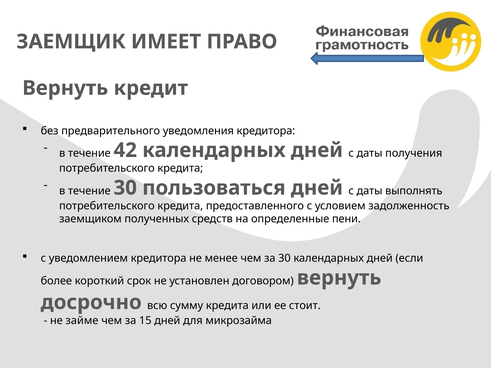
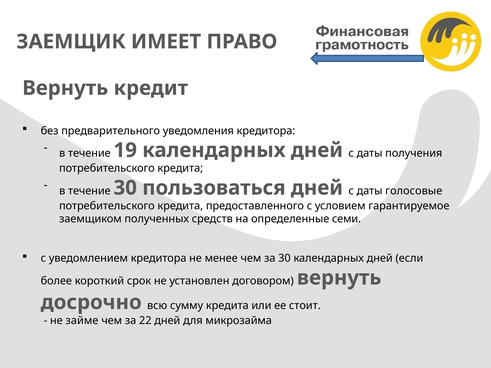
42: 42 -> 19 (125, 150)
выполнять: выполнять -> голосовые (414, 191)
задолженность: задолженность -> гарантируемое (409, 206)
пени: пени -> семи (346, 219)
15: 15 -> 22 (145, 321)
